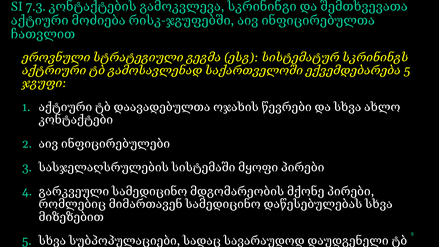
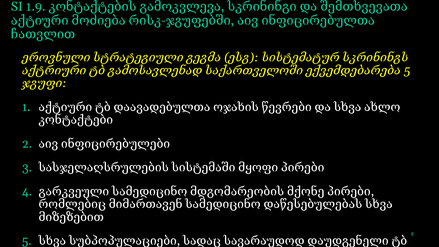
7.3: 7.3 -> 1.9 (36, 7)
